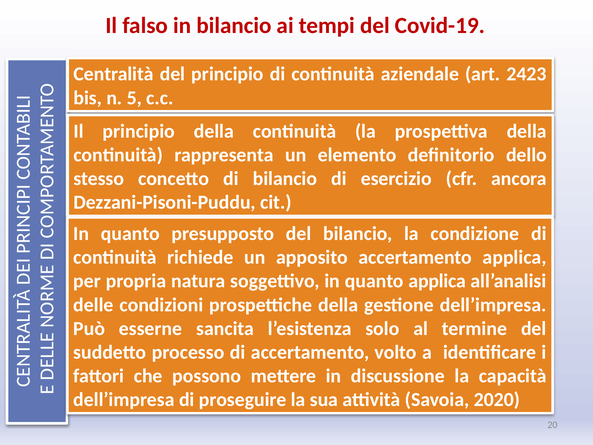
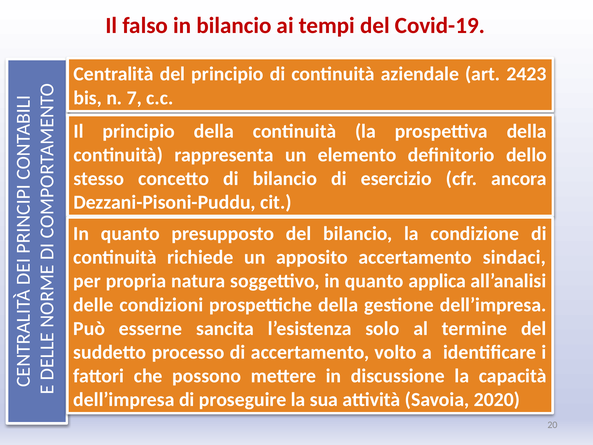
5: 5 -> 7 (134, 98)
accertamento applica: applica -> sindaci (514, 257)
